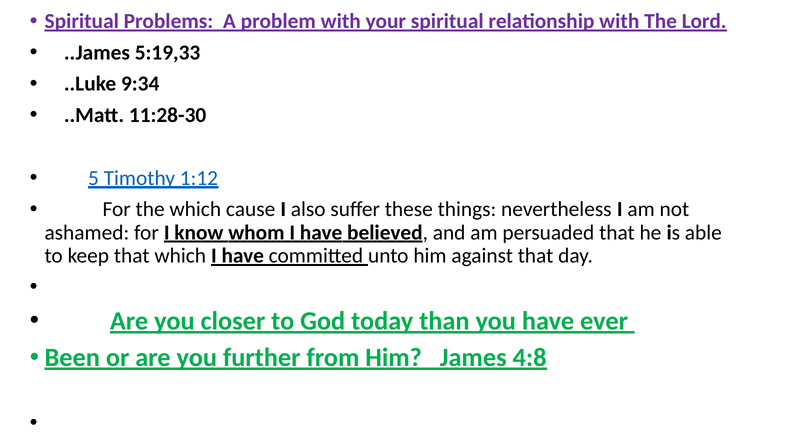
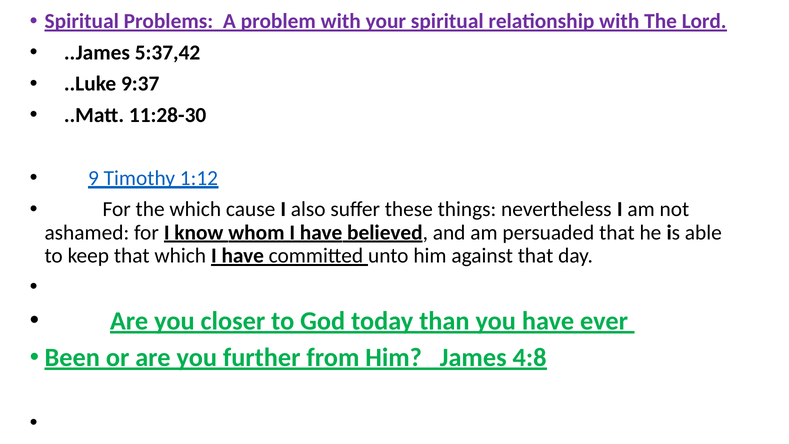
5:19,33: 5:19,33 -> 5:37,42 (168, 52)
9:34: 9:34 -> 9:37 (140, 84)
5: 5 -> 9 (93, 178)
